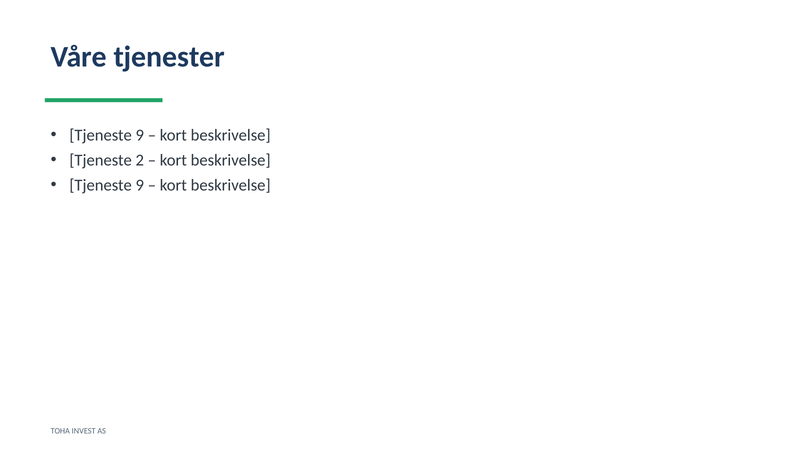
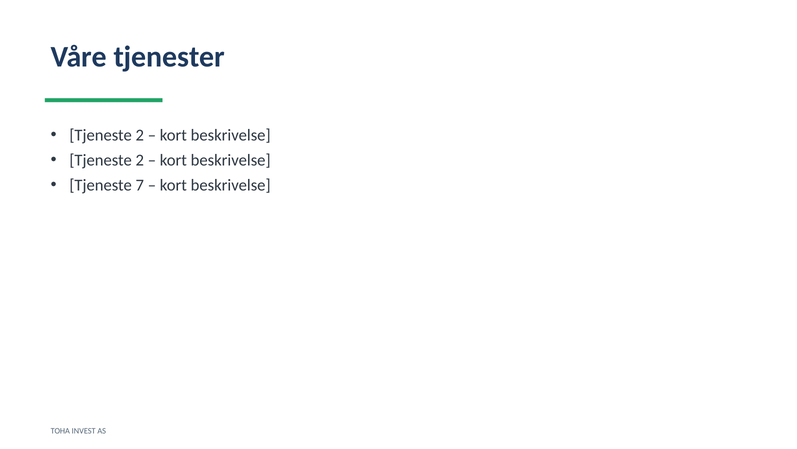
9: 9 -> 2 (140, 135)
9: 9 -> 7 (140, 185)
